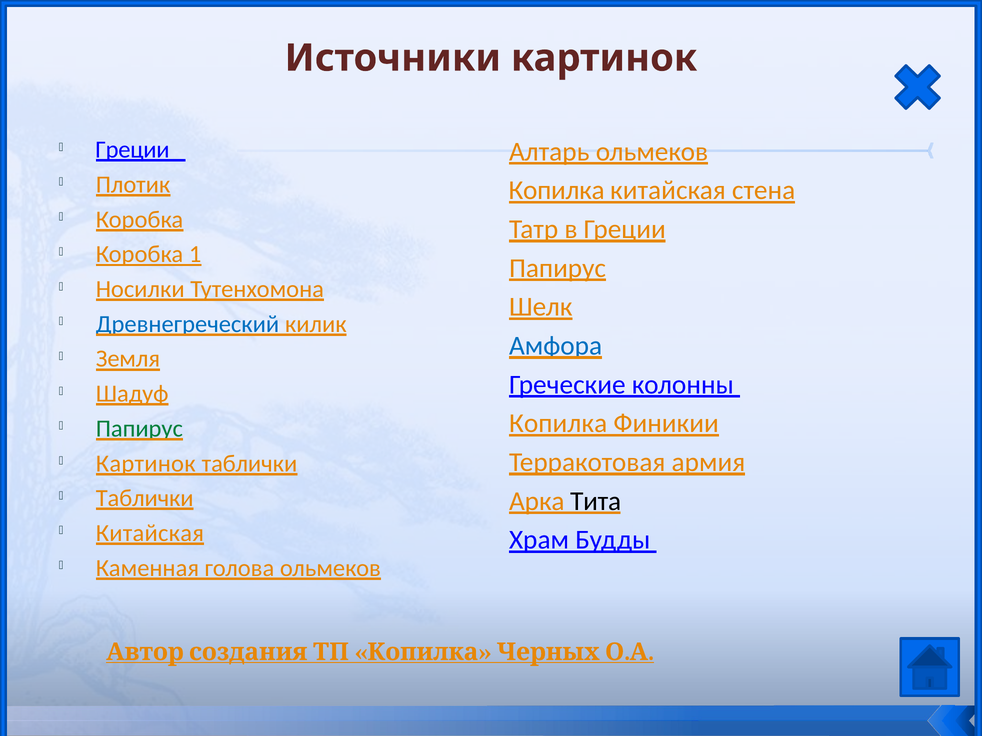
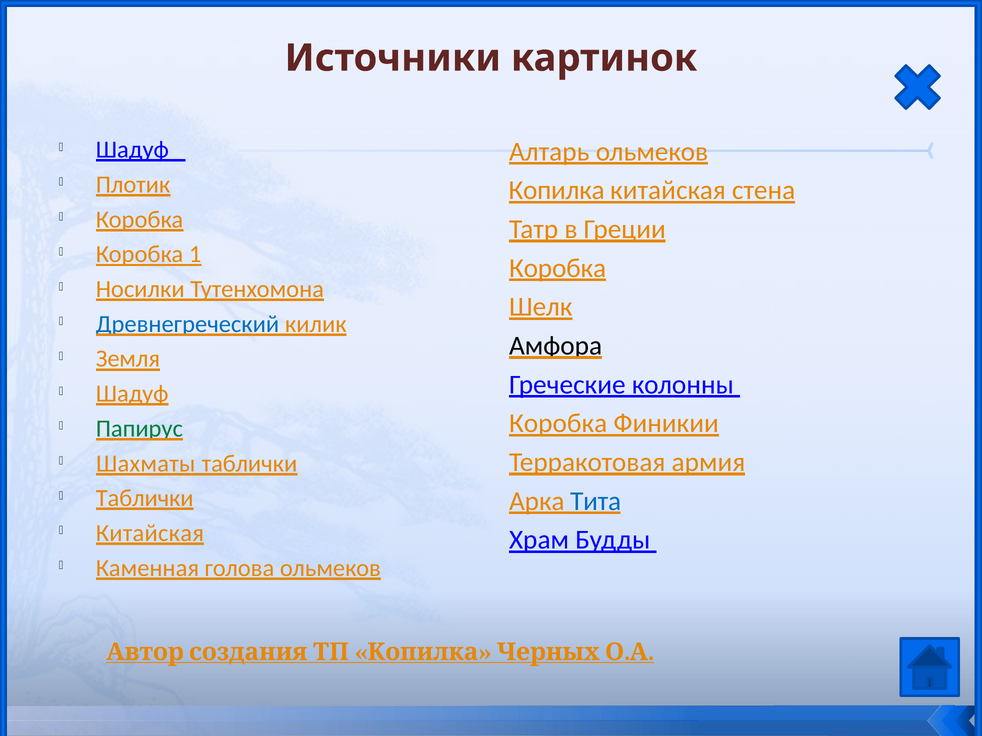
Греции: Греции -> Шадуф (132, 150)
Папирус: Папирус -> Коробка (558, 268)
Амфора colour: blue -> black (556, 346)
Копилка: Копилка -> Коробка (558, 424)
Картинок: Картинок -> Шахматы (146, 464)
Тита colour: black -> blue (596, 501)
